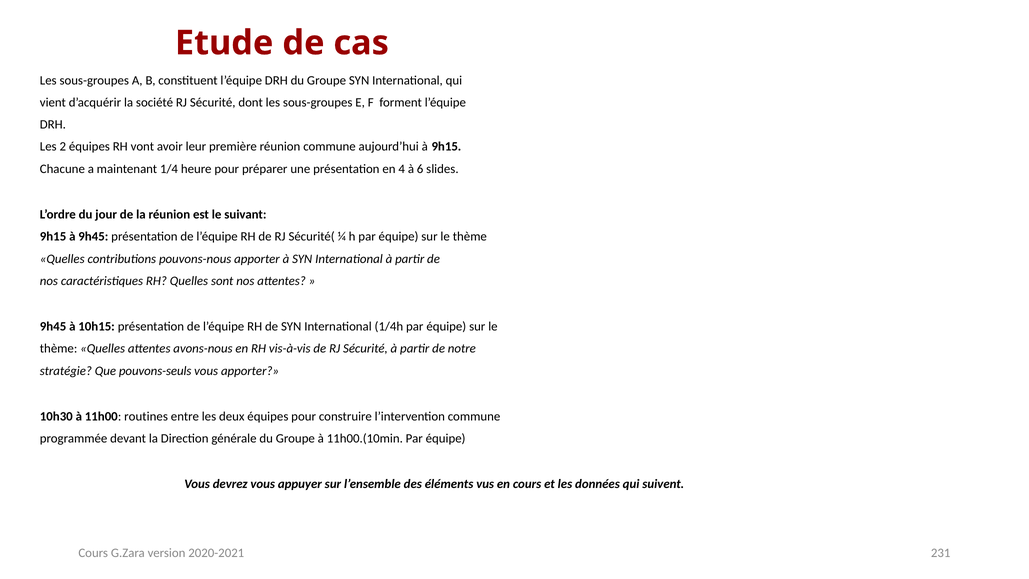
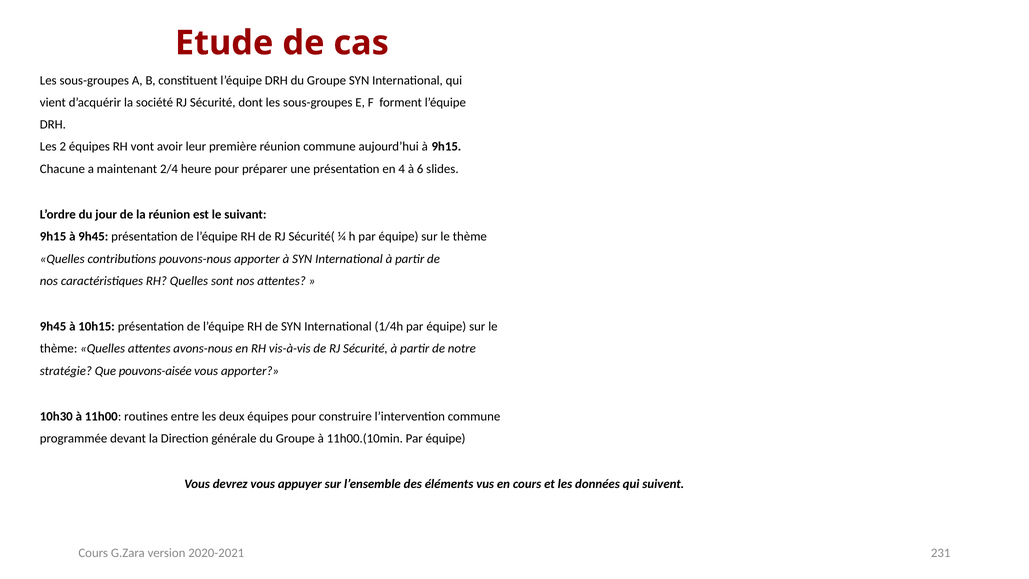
1/4: 1/4 -> 2/4 (169, 169)
pouvons-seuls: pouvons-seuls -> pouvons-aisée (155, 371)
